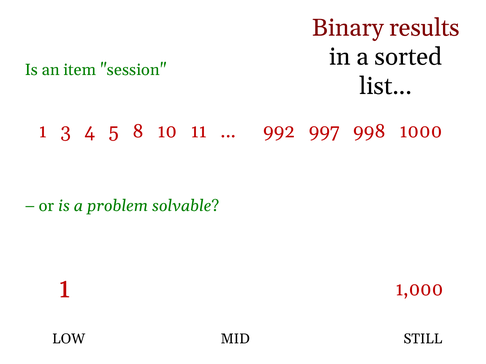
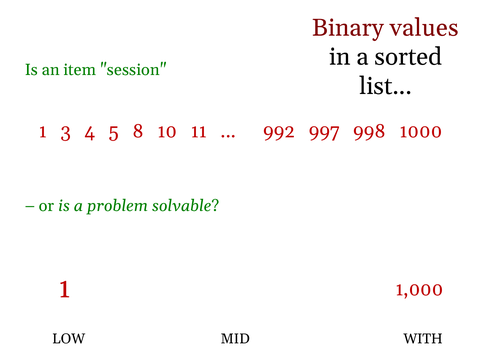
results: results -> values (424, 28)
STILL: STILL -> WITH (423, 339)
